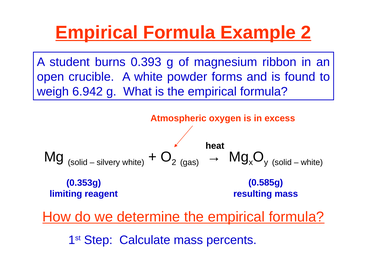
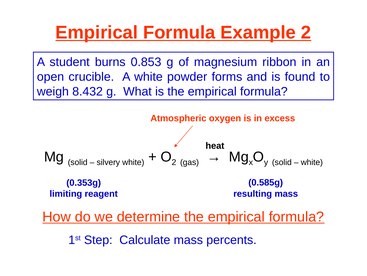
0.393: 0.393 -> 0.853 (146, 62)
6.942: 6.942 -> 8.432 (88, 91)
